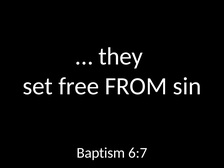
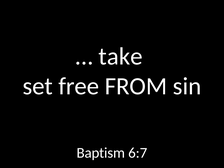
they: they -> take (121, 56)
